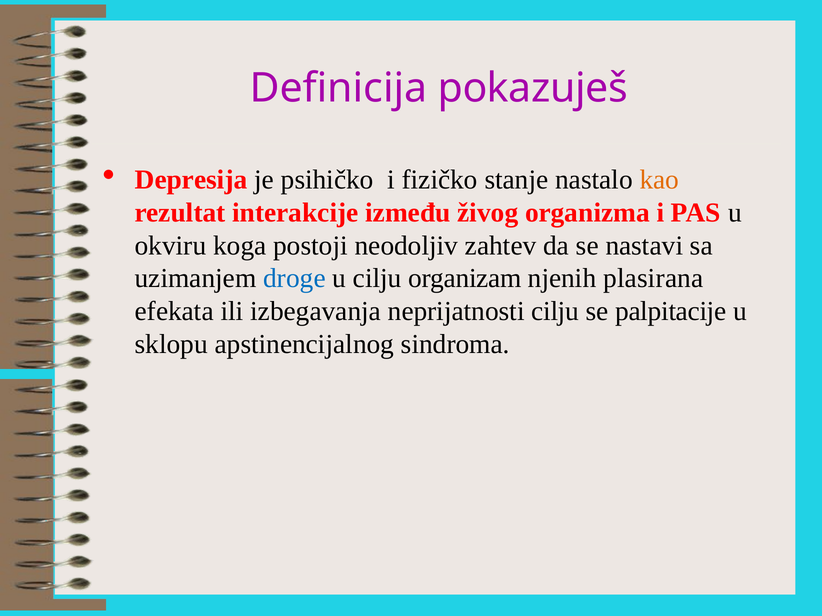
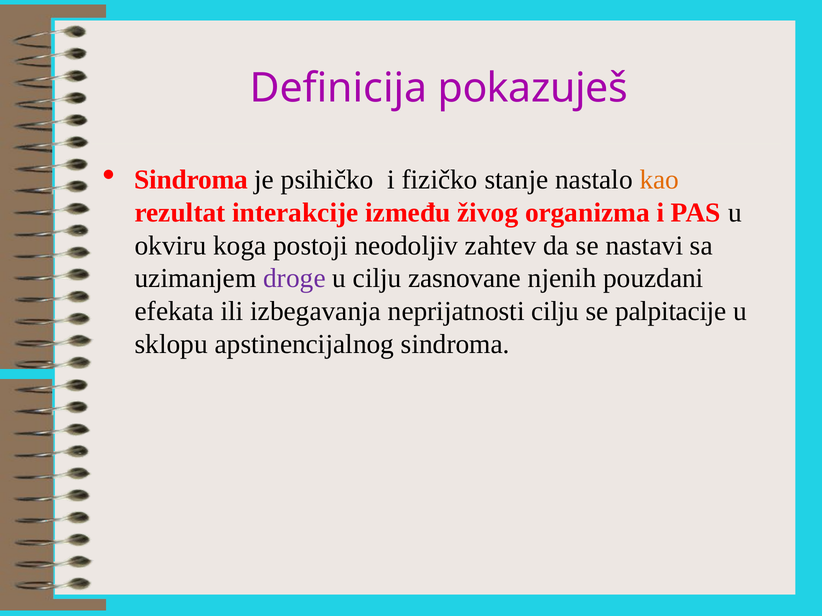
Depresija: Depresija -> Sindroma (191, 180)
droge colour: blue -> purple (294, 279)
organizam: organizam -> zasnovane (465, 279)
plasirana: plasirana -> pouzdani (653, 279)
